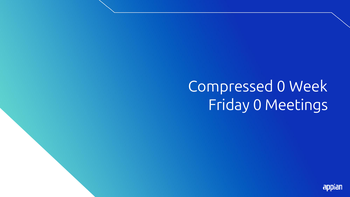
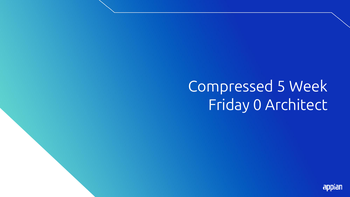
Compressed 0: 0 -> 5 (281, 87)
Meetings: Meetings -> Architect (296, 105)
